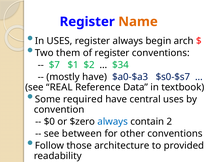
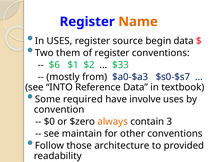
register always: always -> source (128, 41)
begin arch: arch -> data (184, 41)
$7: $7 -> $6 (54, 65)
$34: $34 -> $33 (120, 65)
mostly have: have -> from (95, 77)
REAL: REAL -> INTO (59, 88)
central: central -> involve (145, 100)
always colour: blue -> orange (113, 122)
2: 2 -> 3 (169, 122)
between: between -> maintain (82, 134)
